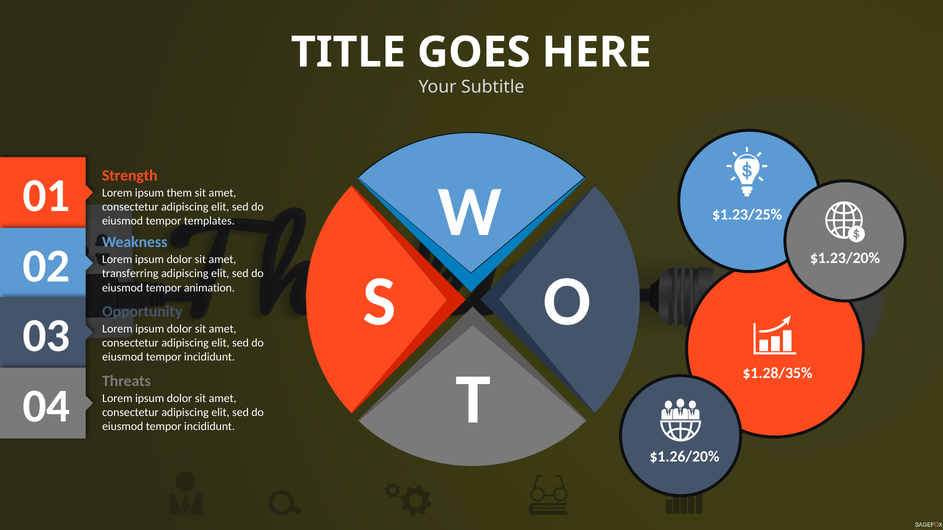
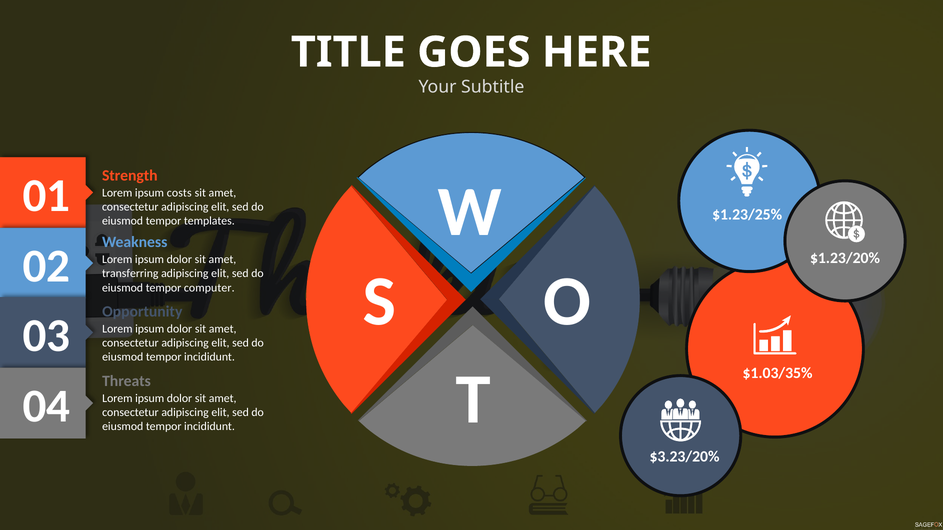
them: them -> costs (179, 193)
animation: animation -> computer (209, 288)
$1.28/35%: $1.28/35% -> $1.03/35% (778, 373)
$1.26/20%: $1.26/20% -> $3.23/20% (684, 457)
